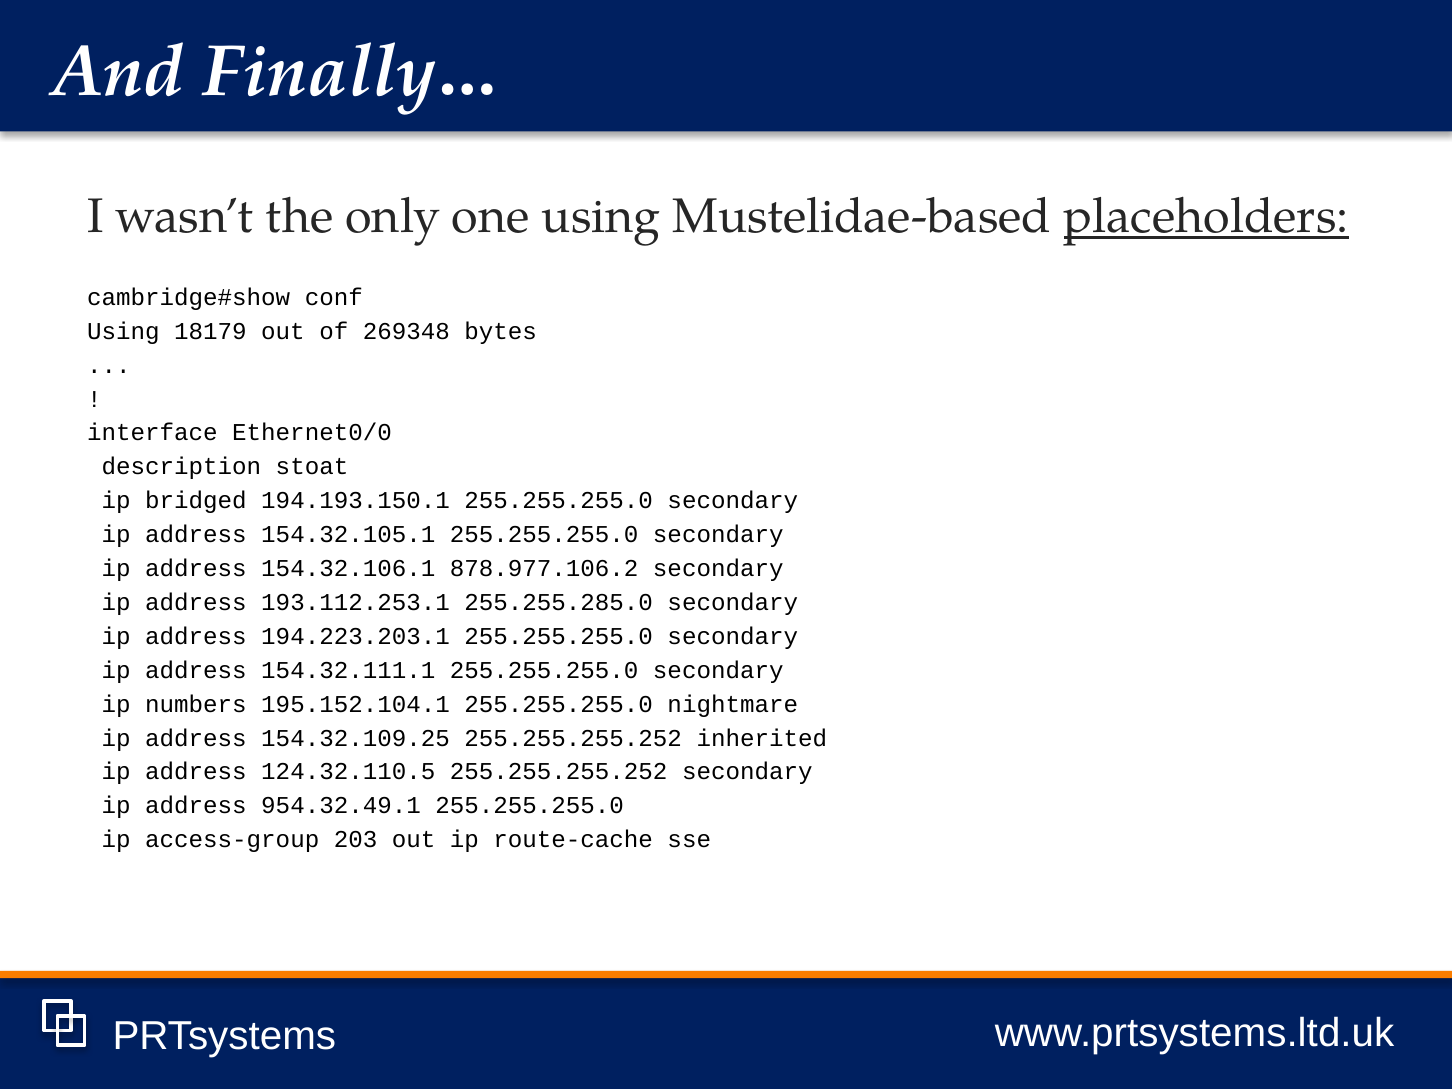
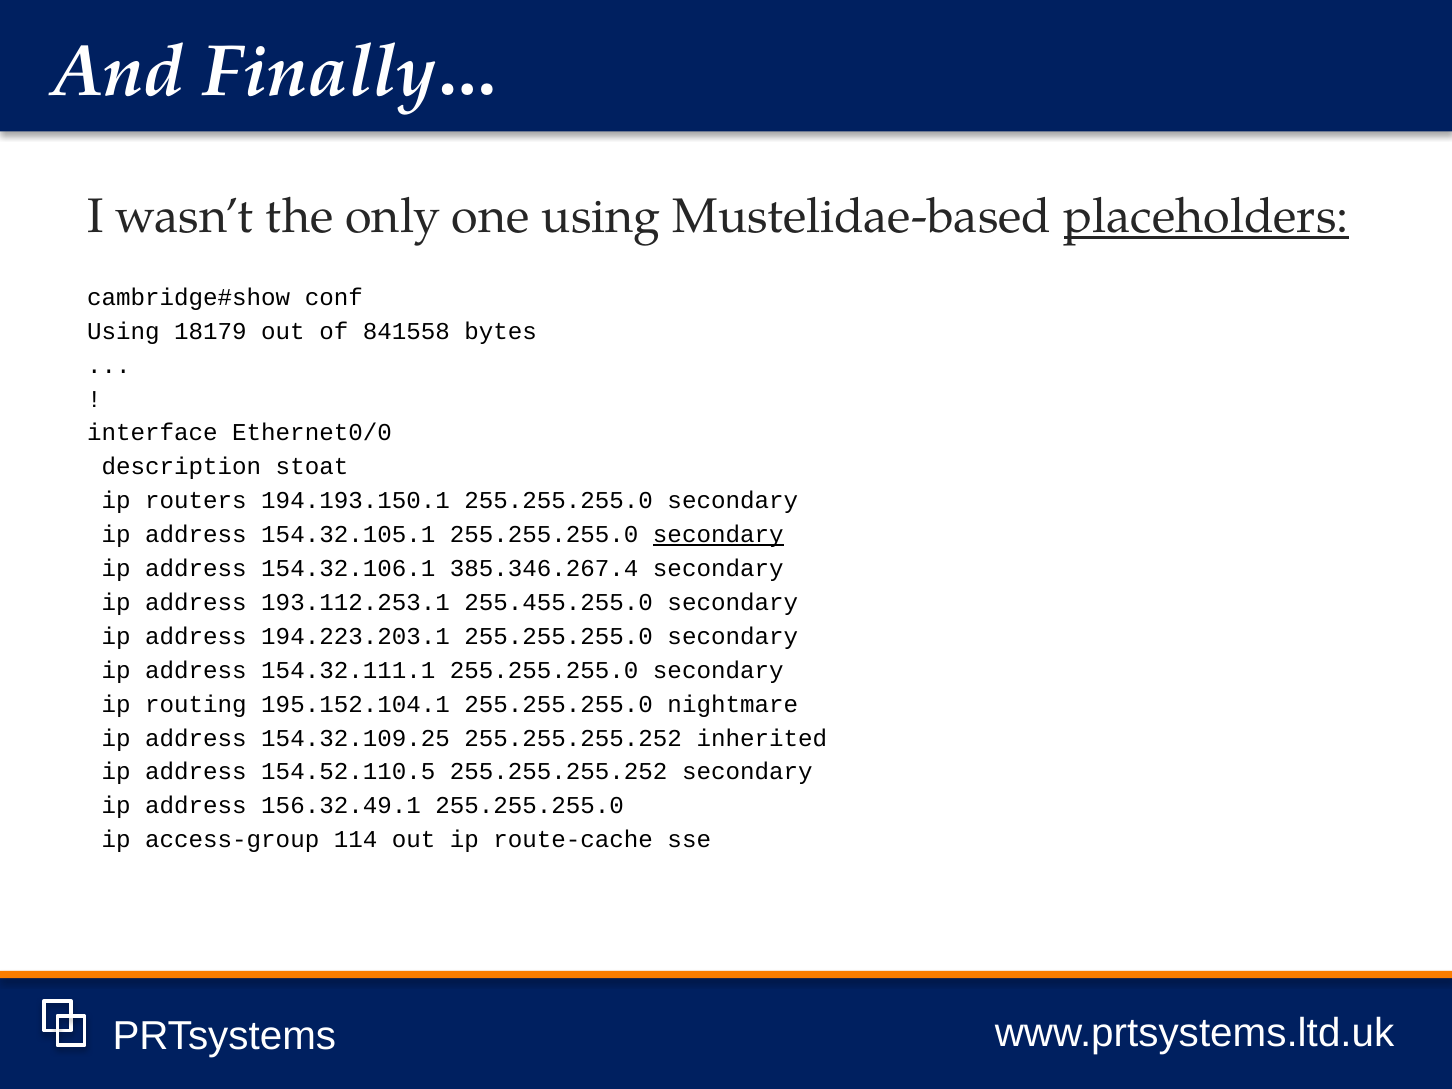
269348: 269348 -> 841558 (406, 331)
bridged: bridged -> routers (196, 501)
secondary underline: none -> present (718, 535)
878.977.106.2: 878.977.106.2 -> 385.346.267.4 (544, 569)
255.255.285.0: 255.255.285.0 -> 255.455.255.0 (559, 602)
numbers: numbers -> routing (196, 704)
124.32.110.5: 124.32.110.5 -> 154.52.110.5 (348, 772)
954.32.49.1: 954.32.49.1 -> 156.32.49.1 (341, 806)
203: 203 -> 114 (356, 840)
